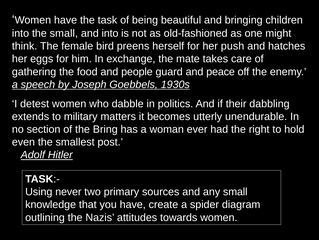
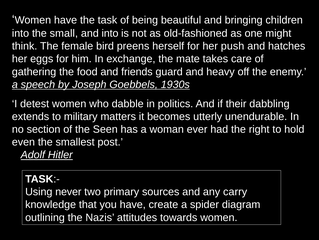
people: people -> friends (137, 72)
peace: peace -> heavy (220, 72)
Bring: Bring -> Seen (105, 129)
any small: small -> carry (235, 191)
